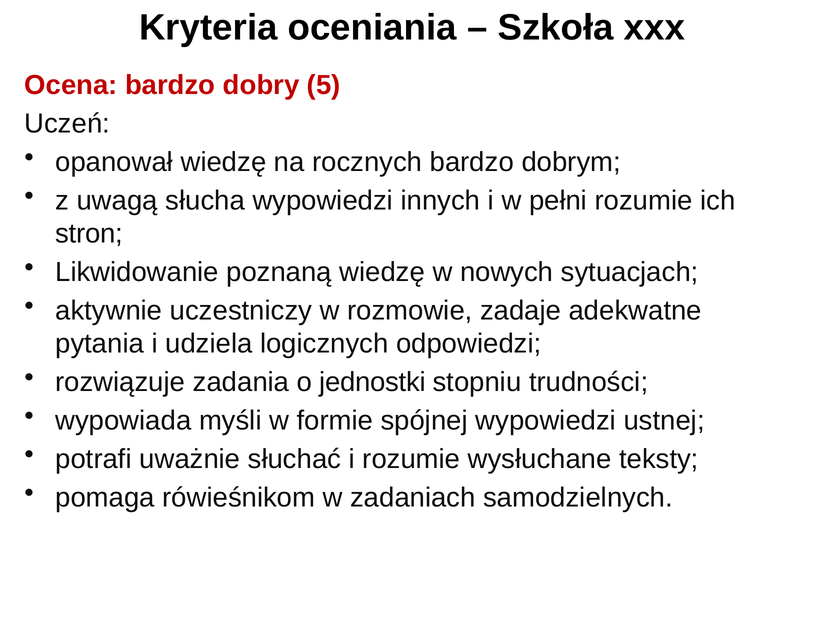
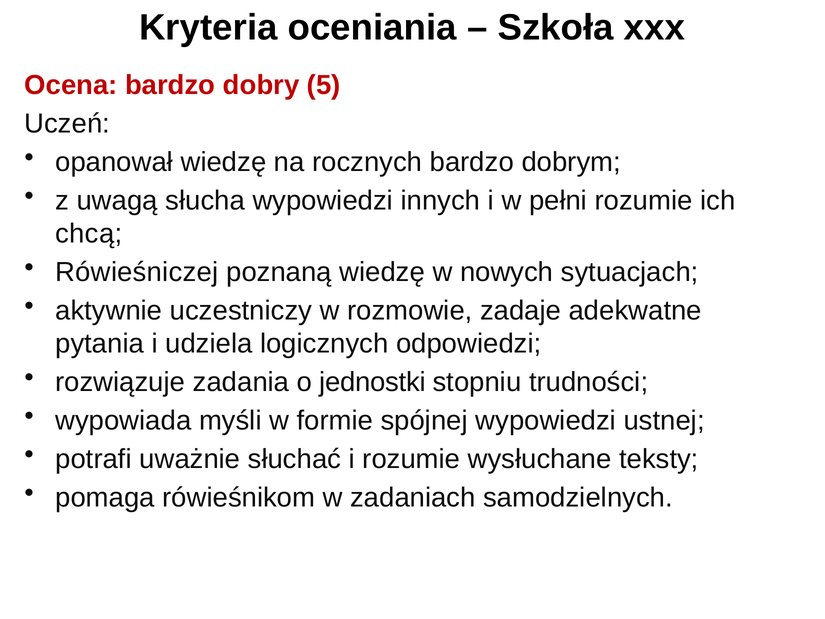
stron: stron -> chcą (89, 233)
Likwidowanie: Likwidowanie -> Rówieśniczej (137, 272)
